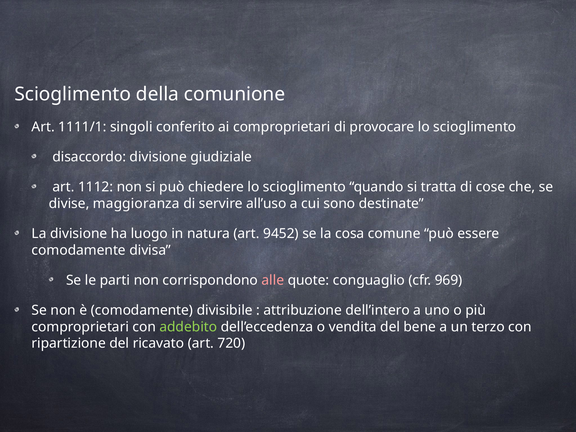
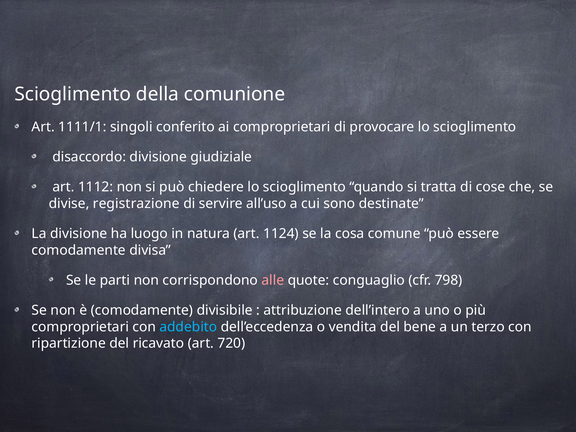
maggioranza: maggioranza -> registrazione (136, 204)
9452: 9452 -> 1124 (281, 234)
969: 969 -> 798 (449, 280)
addebito colour: light green -> light blue (188, 327)
